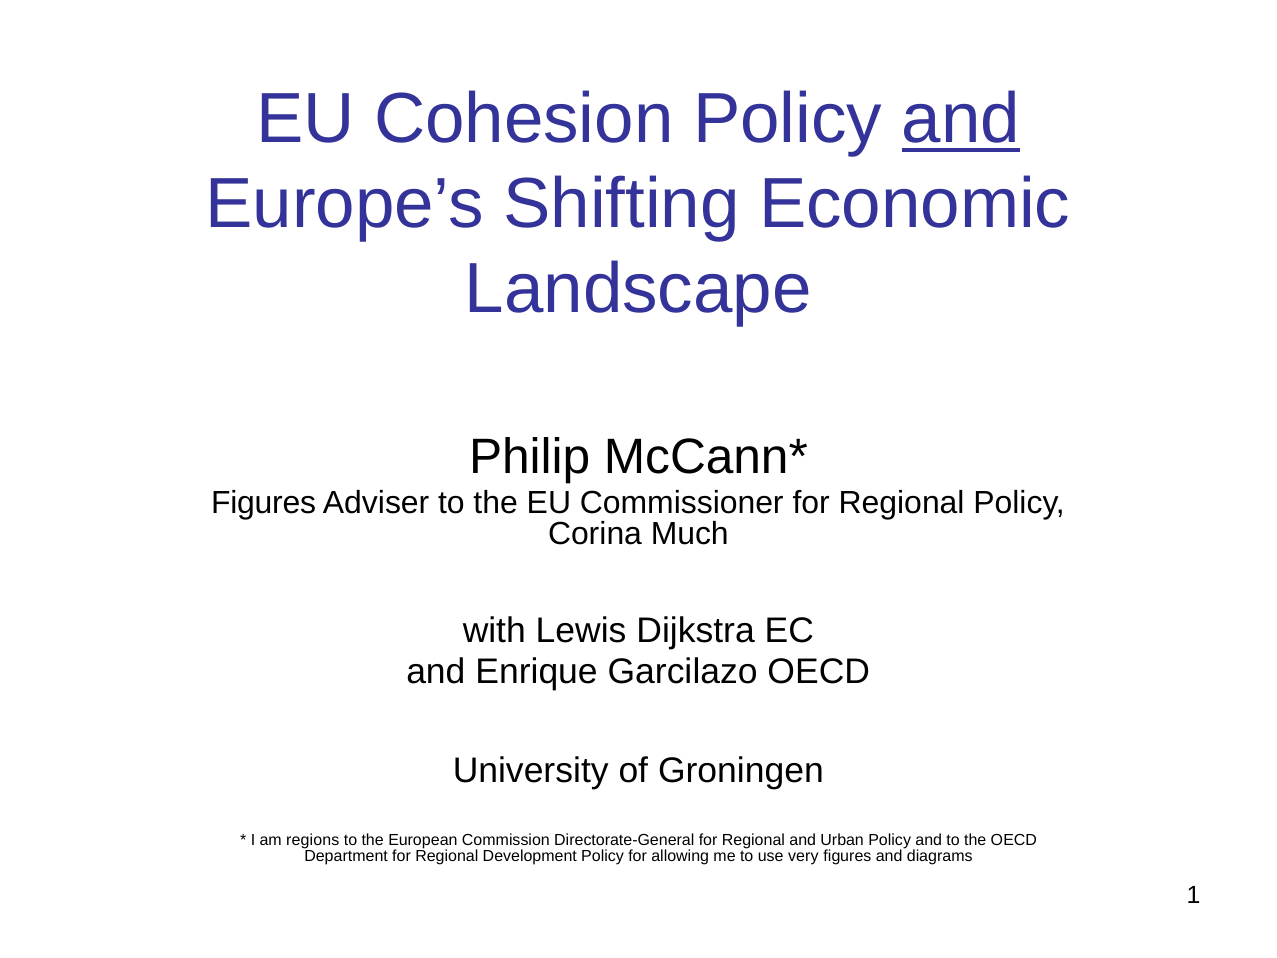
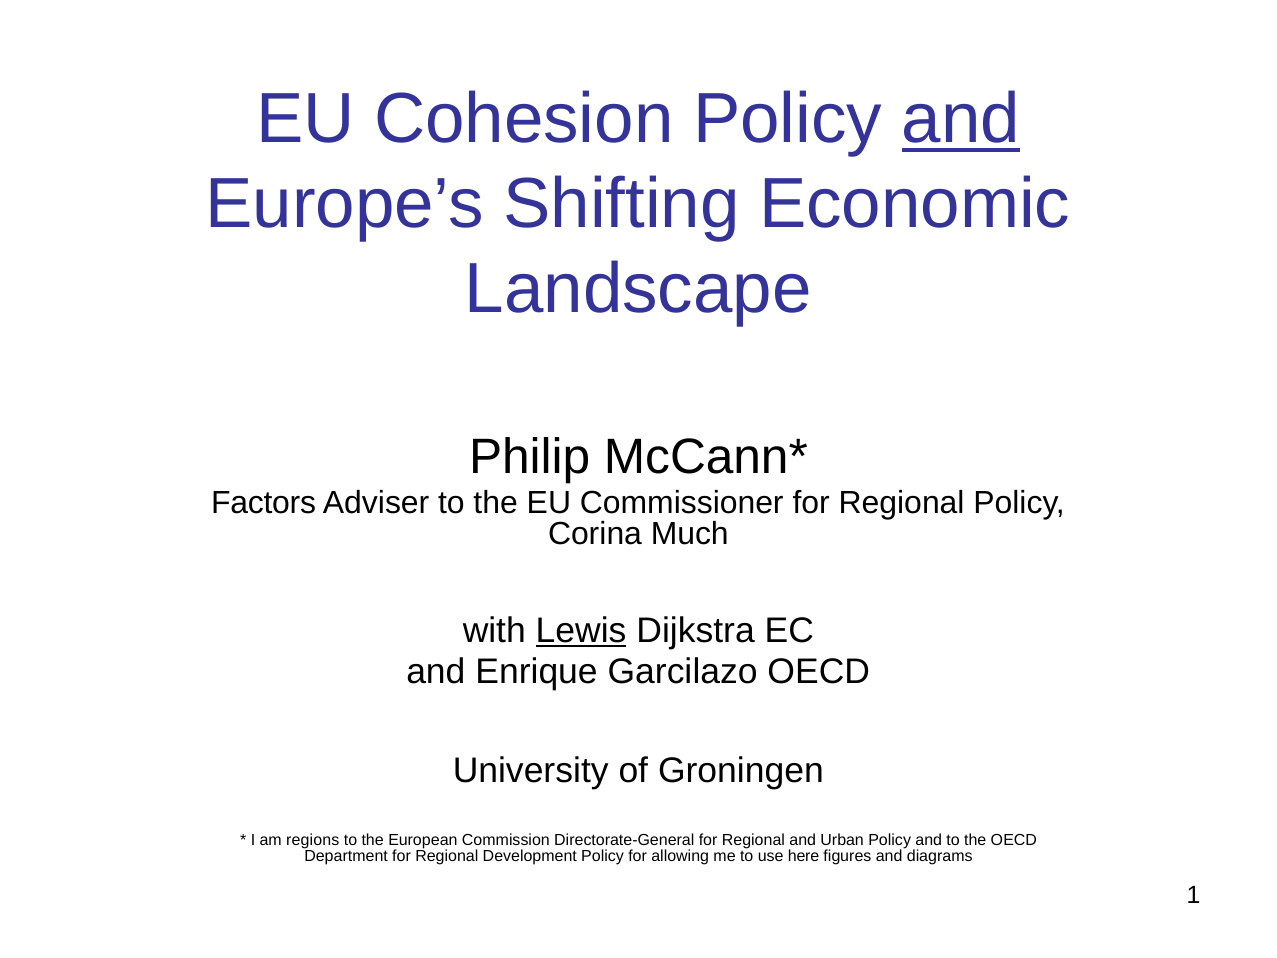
Figures: Figures -> Factors (264, 503)
Lewis underline: none -> present (581, 631)
very: very -> here (804, 856)
